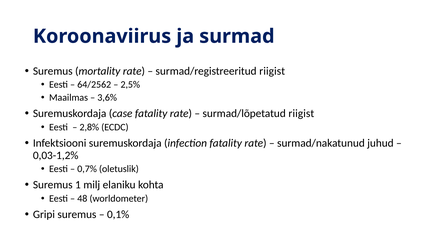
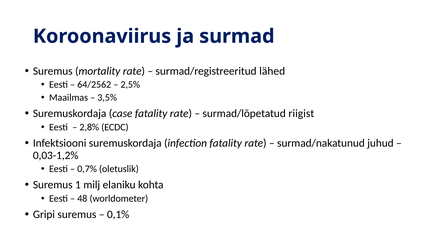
surmad/registreeritud riigist: riigist -> lähed (272, 71)
3,6%: 3,6% -> 3,5% (107, 98)
